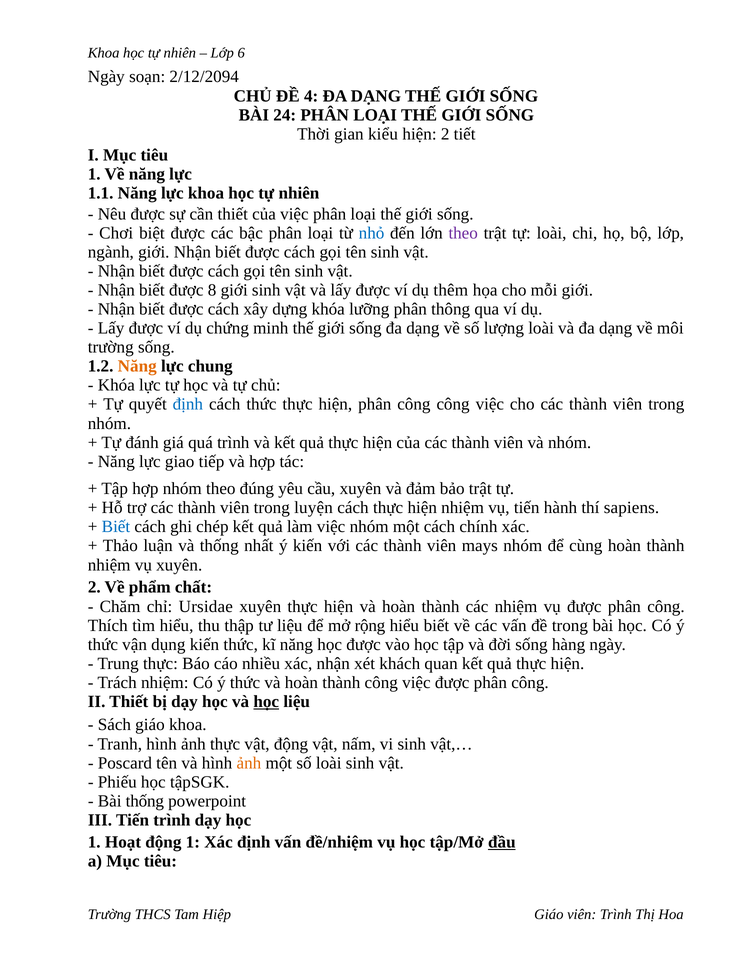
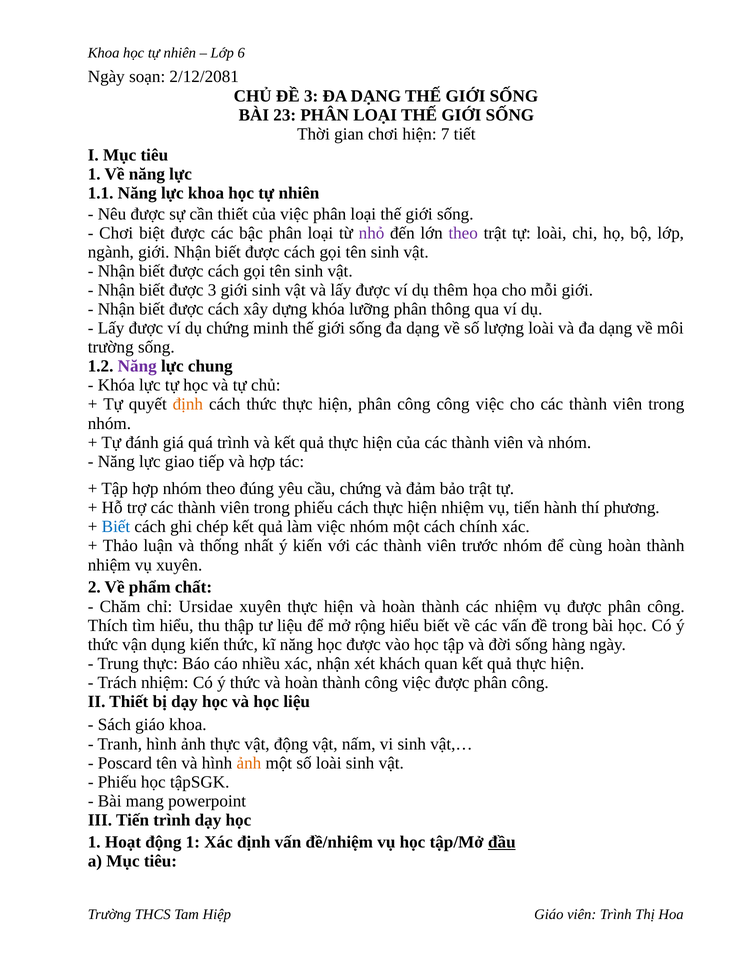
2/12/2094: 2/12/2094 -> 2/12/2081 (204, 76)
ĐỀ 4: 4 -> 3 (311, 96)
24: 24 -> 23 (285, 115)
gian kiểu: kiểu -> chơi (383, 134)
hiện 2: 2 -> 7 (445, 134)
nhỏ colour: blue -> purple (372, 233)
được 8: 8 -> 3 (212, 290)
Năng colour: orange -> purple (137, 366)
định colour: blue -> orange (188, 404)
cầu xuyên: xuyên -> chứng (361, 489)
trong luyện: luyện -> phiếu (314, 508)
sapiens: sapiens -> phương (632, 508)
mays: mays -> trước (480, 546)
học underline: present -> none (266, 702)
Bài thống: thống -> mang (145, 802)
